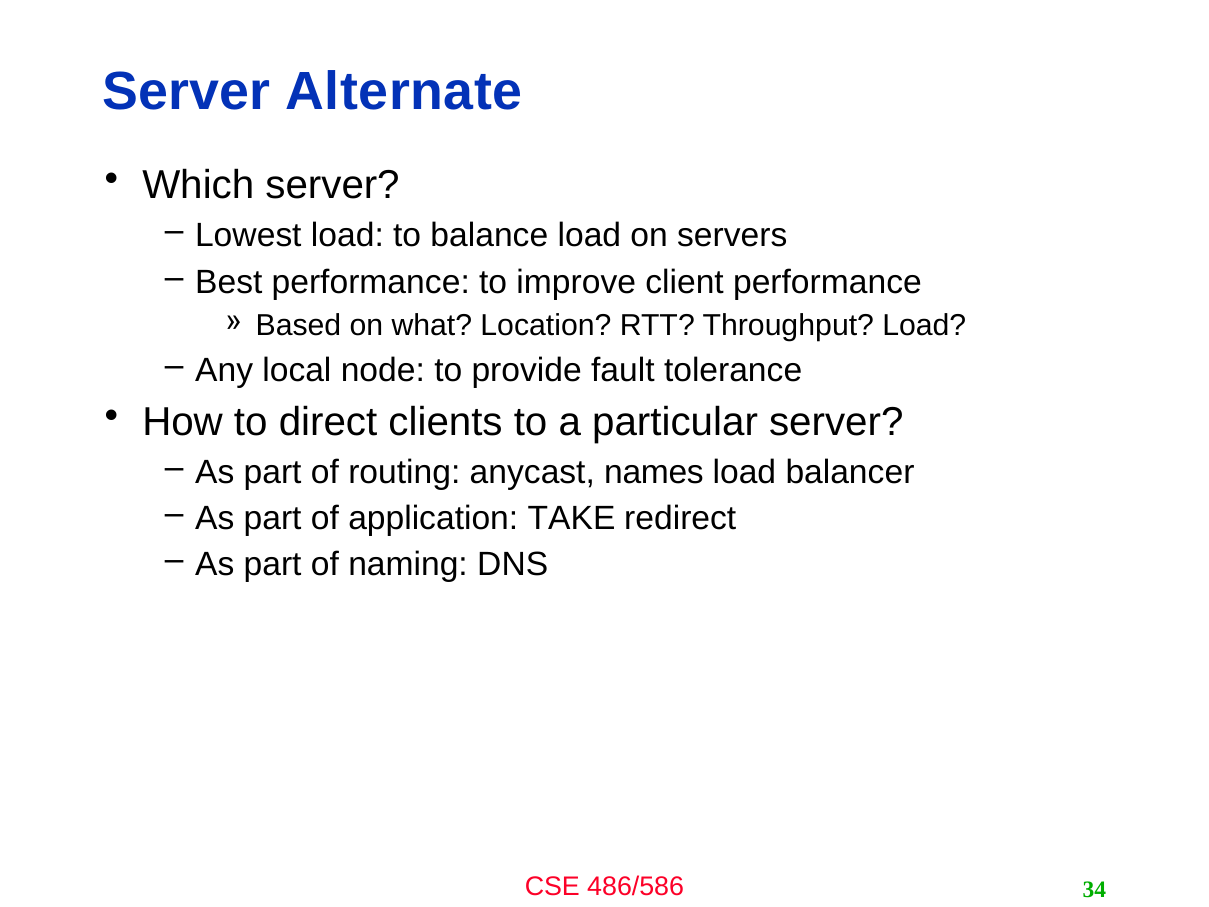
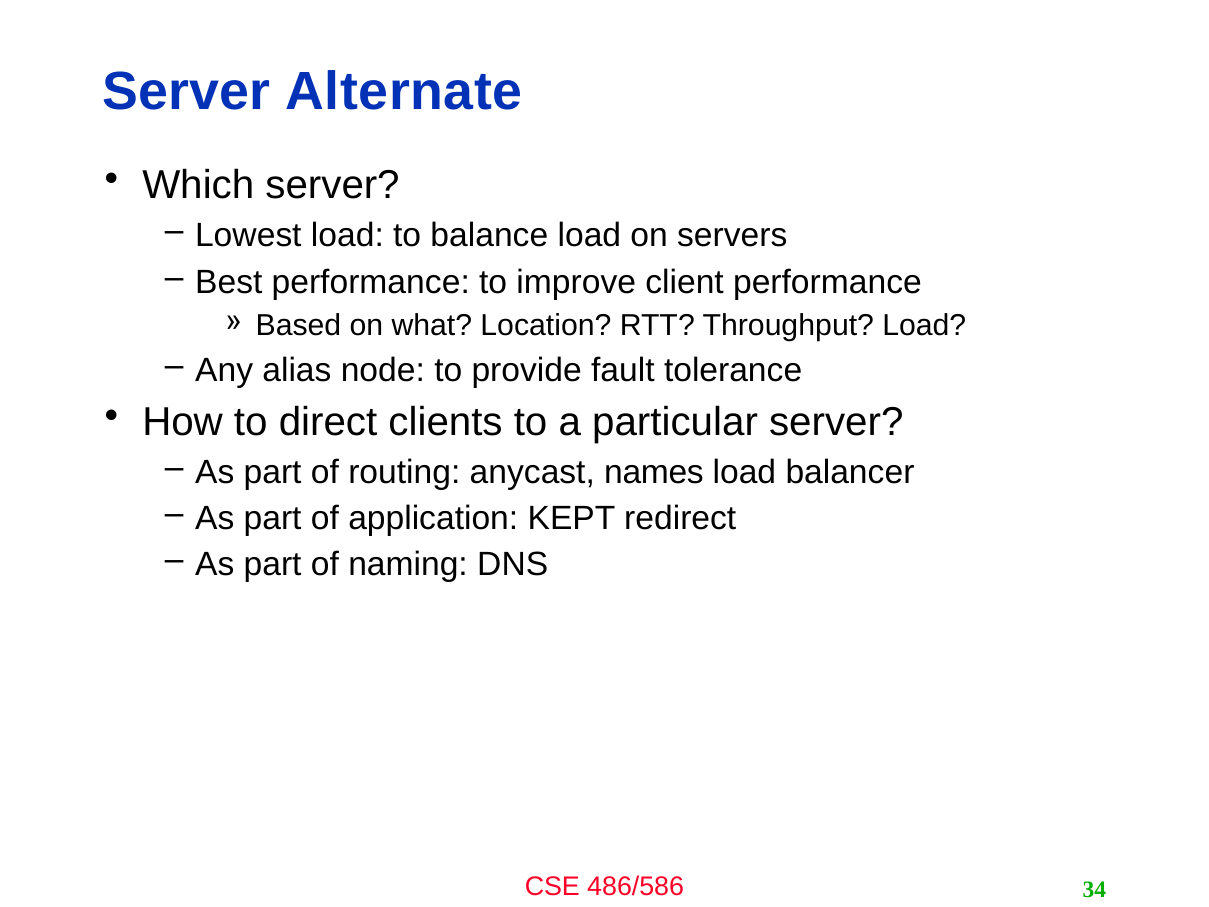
local: local -> alias (297, 370)
TAKE: TAKE -> KEPT (572, 518)
